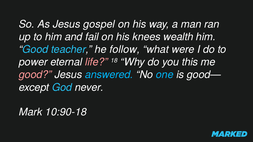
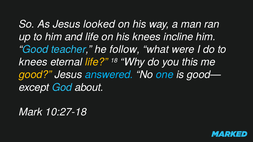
gospel: gospel -> looked (99, 24)
and fail: fail -> life (92, 37)
wealth: wealth -> incline (178, 37)
power: power -> knees (33, 62)
life colour: pink -> yellow (96, 62)
good colour: pink -> yellow (35, 75)
never: never -> about (89, 88)
10:90-18: 10:90-18 -> 10:27-18 (66, 112)
